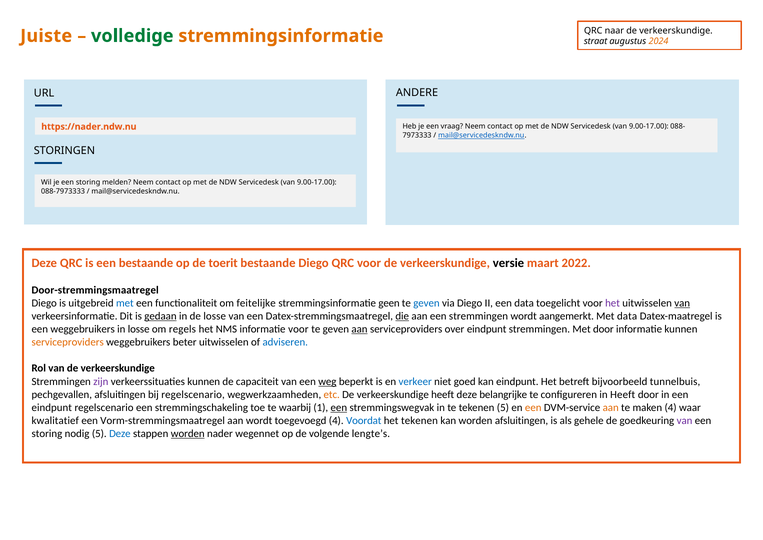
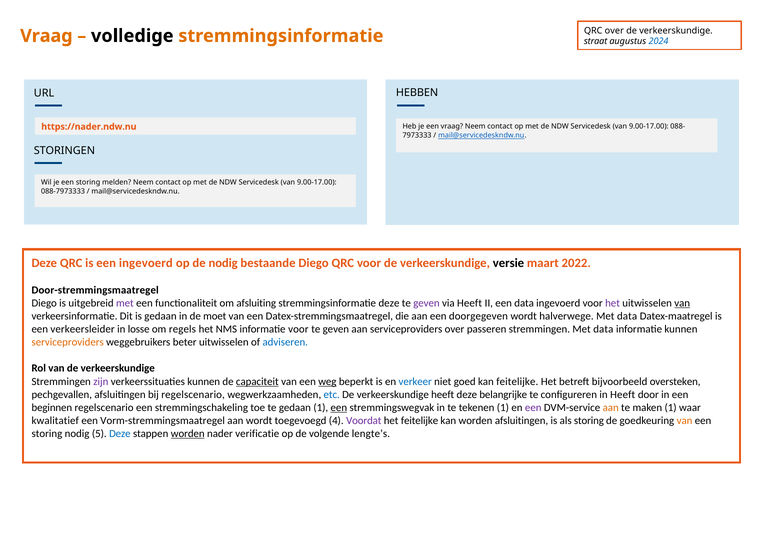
QRC naar: naar -> over (614, 31)
Juiste: Juiste -> Vraag (46, 36)
volledige colour: green -> black (132, 36)
2024 colour: orange -> blue (658, 41)
ANDERE: ANDERE -> HEBBEN (417, 92)
een bestaande: bestaande -> ingevoerd (146, 263)
de toerit: toerit -> nodig (223, 263)
met colour: blue -> purple (125, 303)
feitelijke: feitelijke -> afsluiting (256, 303)
stremmingsinformatie geen: geen -> deze (389, 303)
geven colour: blue -> purple (426, 303)
via Diego: Diego -> Heeft (470, 303)
data toegelicht: toegelicht -> ingevoerd (558, 303)
gedaan underline: present -> none (160, 316)
de losse: losse -> moet (215, 316)
die underline: present -> none (402, 316)
een stremmingen: stremmingen -> doorgegeven (478, 316)
aangemerkt: aangemerkt -> halverwege (566, 316)
een weggebruikers: weggebruikers -> verkeersleider (83, 329)
aan underline: present -> none (360, 329)
over eindpunt: eindpunt -> passeren (487, 329)
stremmingen Met door: door -> data (603, 329)
capaciteit underline: none -> present (257, 381)
kan eindpunt: eindpunt -> feitelijke (517, 381)
tunnelbuis: tunnelbuis -> oversteken (675, 381)
etc colour: orange -> blue (332, 394)
eindpunt: eindpunt -> beginnen (52, 407)
te waarbij: waarbij -> gedaan (295, 407)
tekenen 5: 5 -> 1 (503, 407)
een colour: orange -> purple (533, 407)
maken 4: 4 -> 1 (671, 407)
Voordat colour: blue -> purple (364, 420)
het tekenen: tekenen -> feitelijke (420, 420)
als gehele: gehele -> storing (589, 420)
van colour: purple -> orange (685, 420)
wegennet: wegennet -> verificatie (257, 433)
